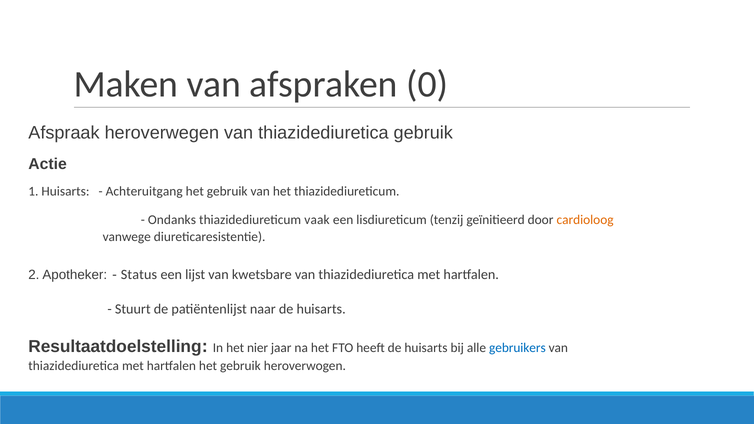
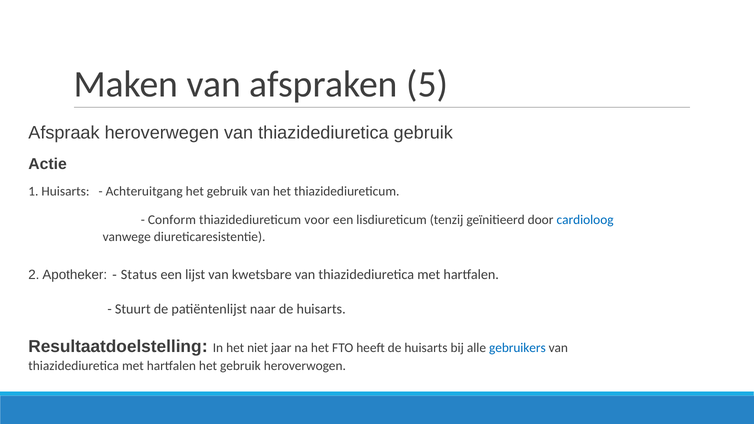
0: 0 -> 5 (427, 84)
Ondanks: Ondanks -> Conform (172, 220)
vaak: vaak -> voor (317, 220)
cardioloog colour: orange -> blue (585, 220)
nier: nier -> niet (258, 348)
